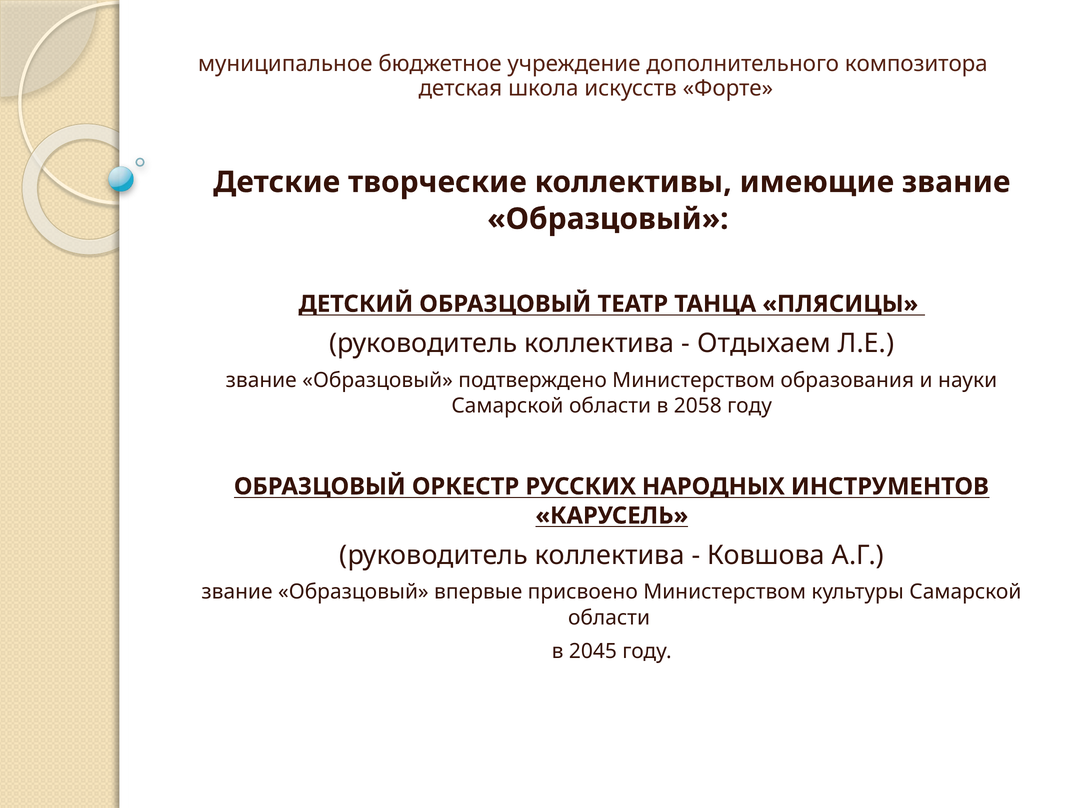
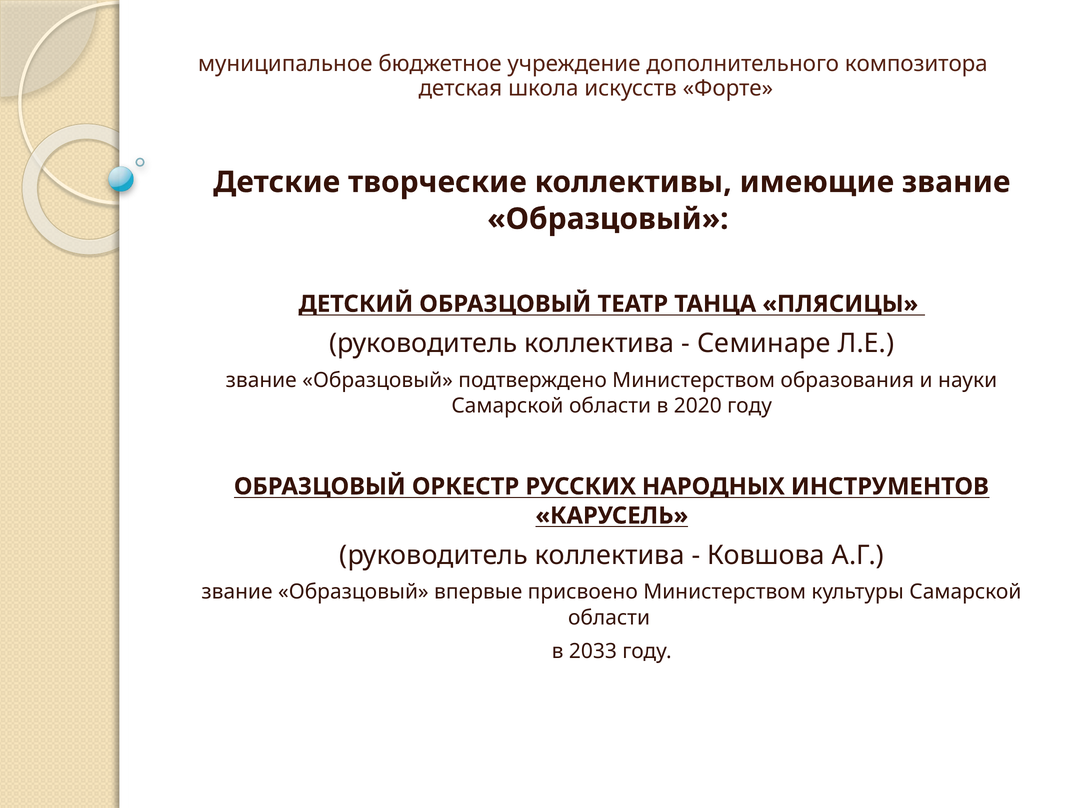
Отдыхаем: Отдыхаем -> Семинаре (764, 343)
2058: 2058 -> 2020 (698, 406)
2045: 2045 -> 2033 (593, 651)
